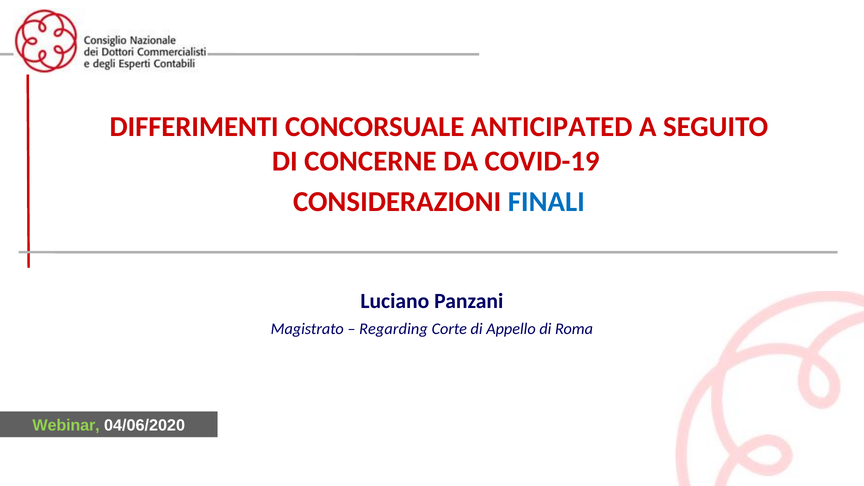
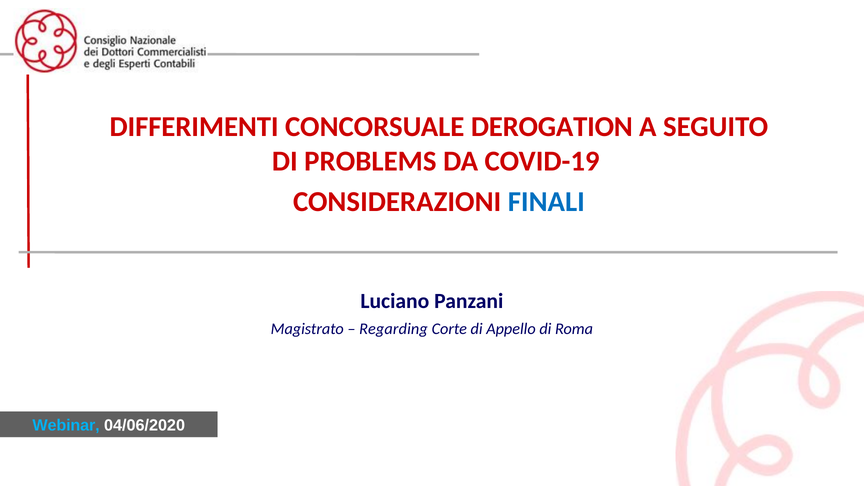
ANTICIPATED: ANTICIPATED -> DEROGATION (552, 127)
CONCERNE: CONCERNE -> PROBLEMS (370, 161)
Webinar colour: light green -> light blue (66, 425)
